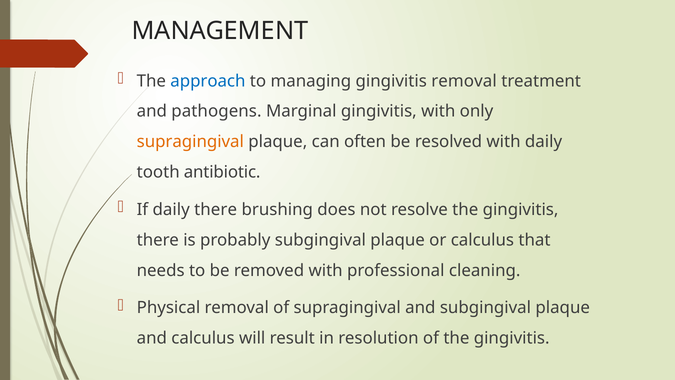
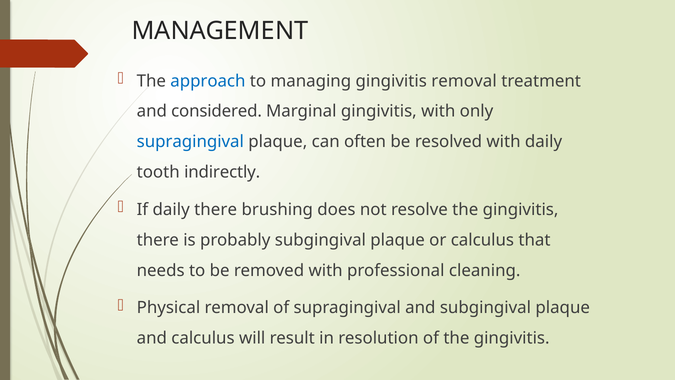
pathogens: pathogens -> considered (217, 111)
supragingival colour: orange -> blue (190, 142)
antibiotic: antibiotic -> indirectly (222, 172)
